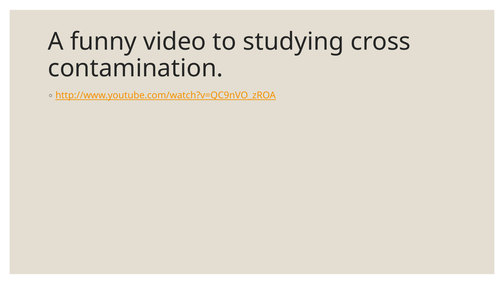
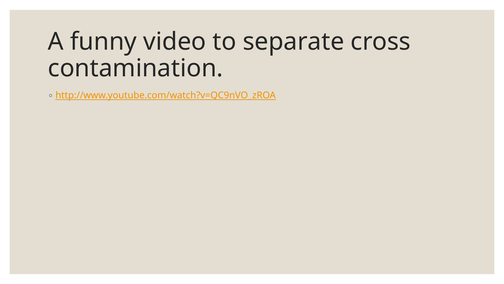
studying: studying -> separate (294, 42)
